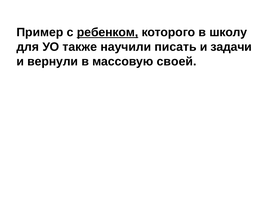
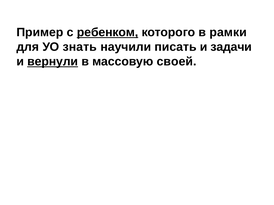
школу: школу -> рамки (228, 32)
также: также -> знать (80, 47)
вернули underline: none -> present (53, 62)
